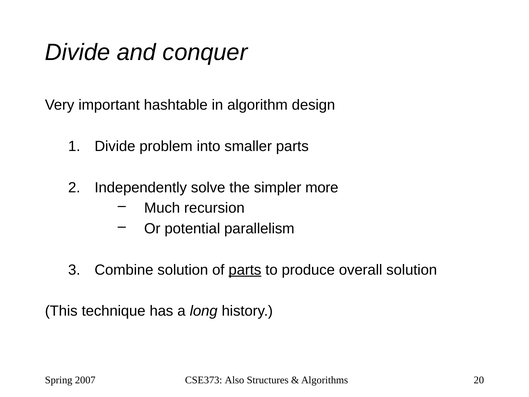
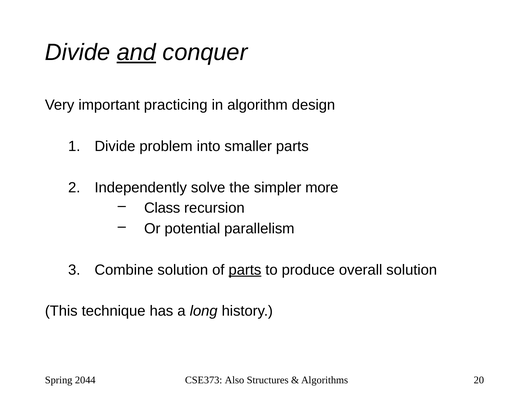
and underline: none -> present (136, 52)
hashtable: hashtable -> practicing (176, 105)
Much: Much -> Class (162, 208)
2007: 2007 -> 2044 (85, 380)
